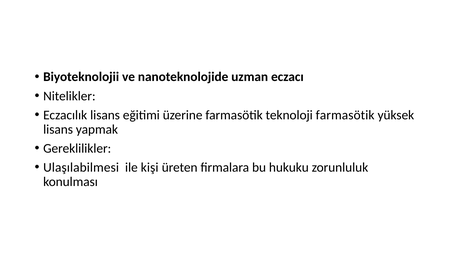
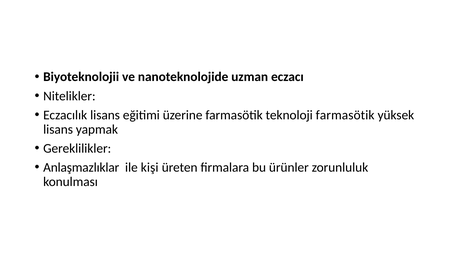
Ulaşılabilmesi: Ulaşılabilmesi -> Anlaşmazlıklar (81, 167)
hukuku: hukuku -> ürünler (289, 167)
